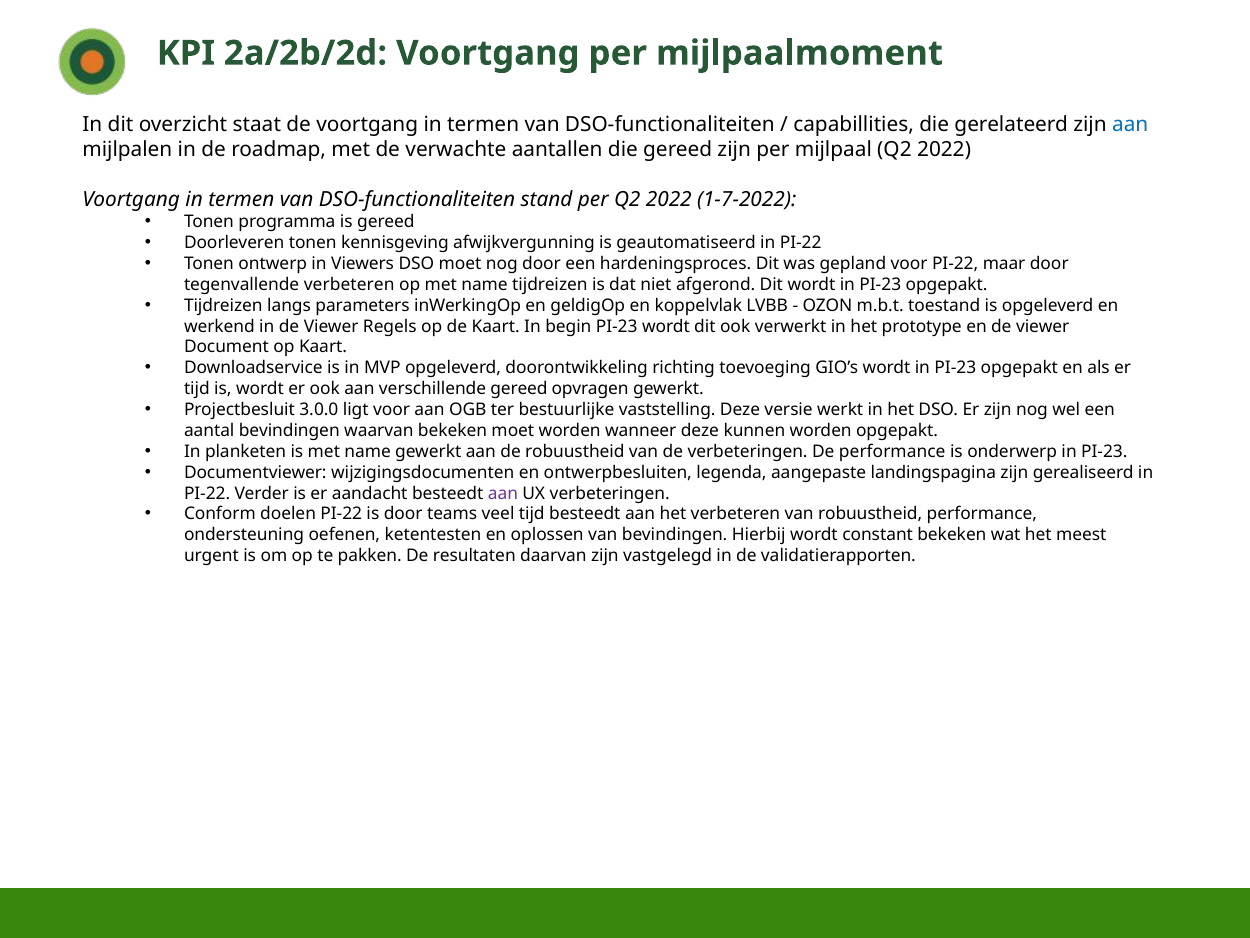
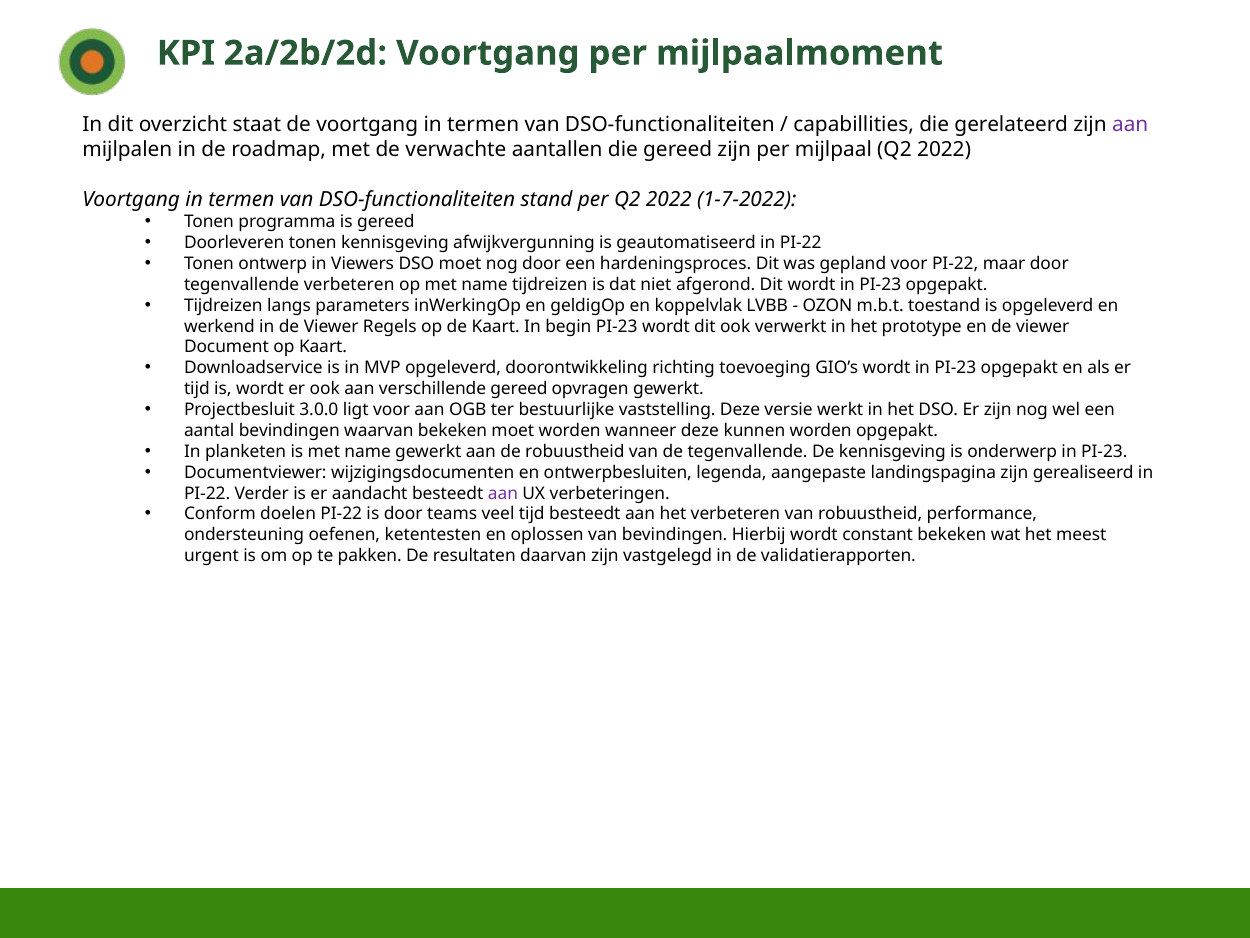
aan colour: blue -> purple (1130, 124)
de verbeteringen: verbeteringen -> tegenvallende (748, 451)
De performance: performance -> kennisgeving (892, 451)
